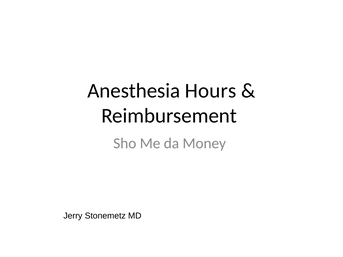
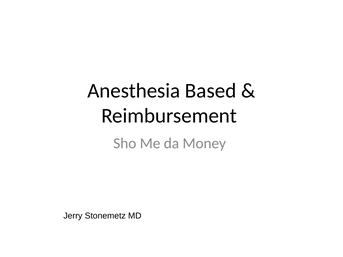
Hours: Hours -> Based (211, 91)
